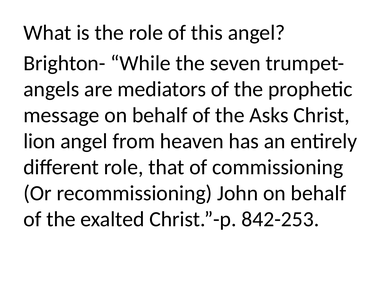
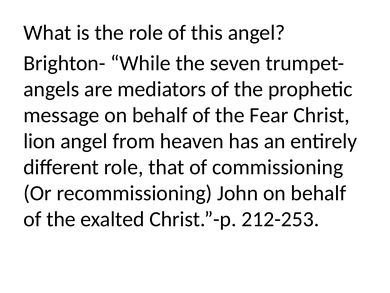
Asks: Asks -> Fear (269, 115)
842-253: 842-253 -> 212-253 (280, 219)
